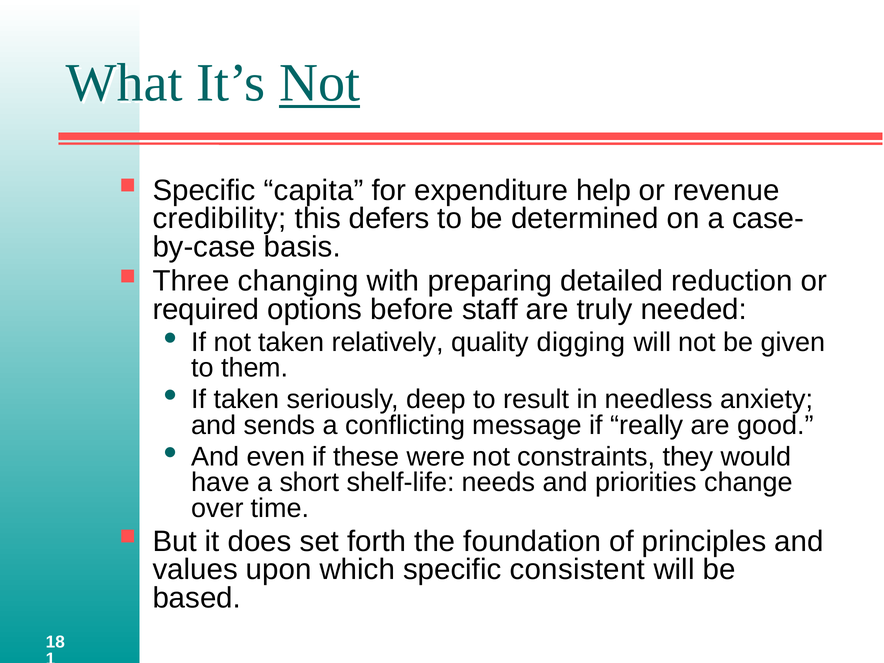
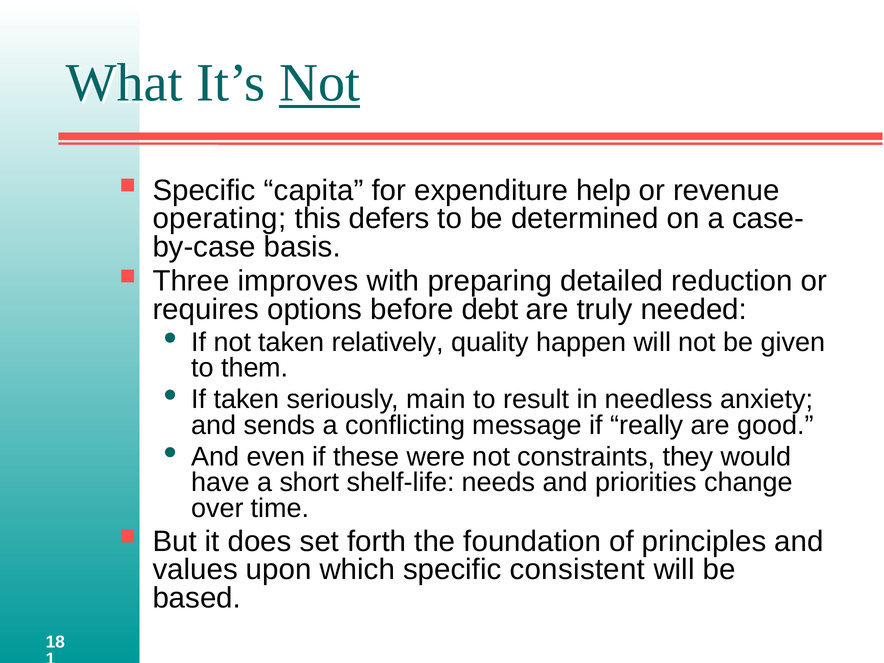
credibility: credibility -> operating (219, 219)
changing: changing -> improves (298, 281)
required: required -> requires (206, 310)
staff: staff -> debt (490, 310)
digging: digging -> happen (581, 342)
deep: deep -> main (436, 399)
